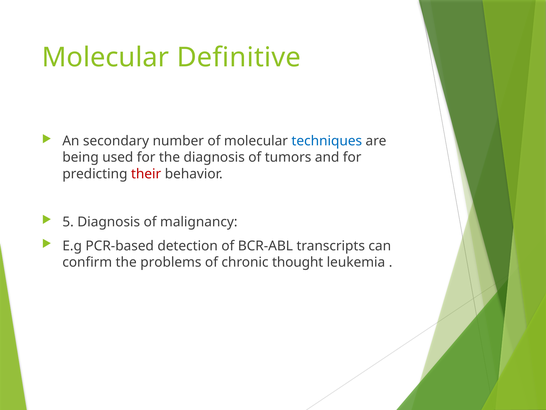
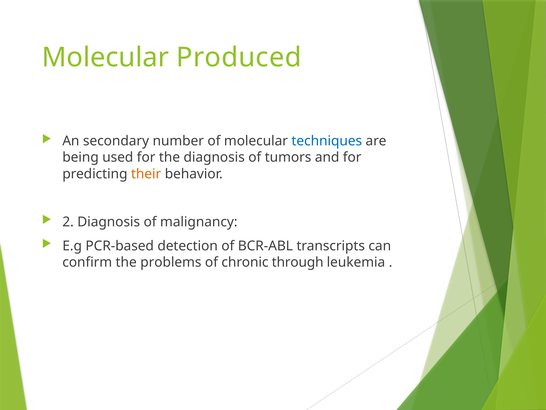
Definitive: Definitive -> Produced (239, 57)
their colour: red -> orange (146, 174)
5: 5 -> 2 (68, 222)
thought: thought -> through (298, 262)
